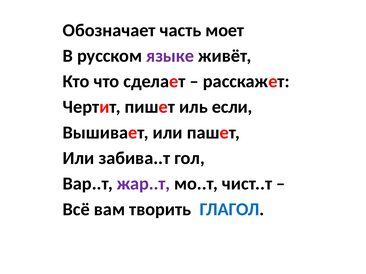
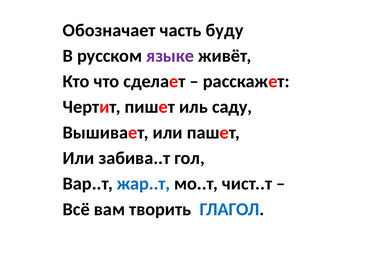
моет: моет -> буду (225, 30)
если: если -> саду (232, 107)
жар..т colour: purple -> blue (143, 184)
